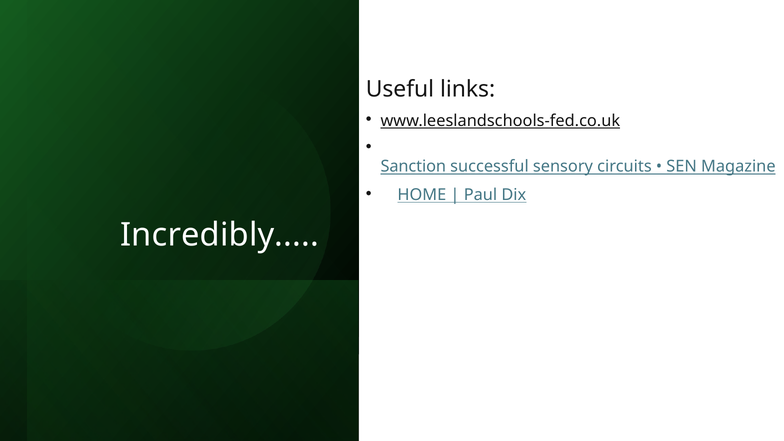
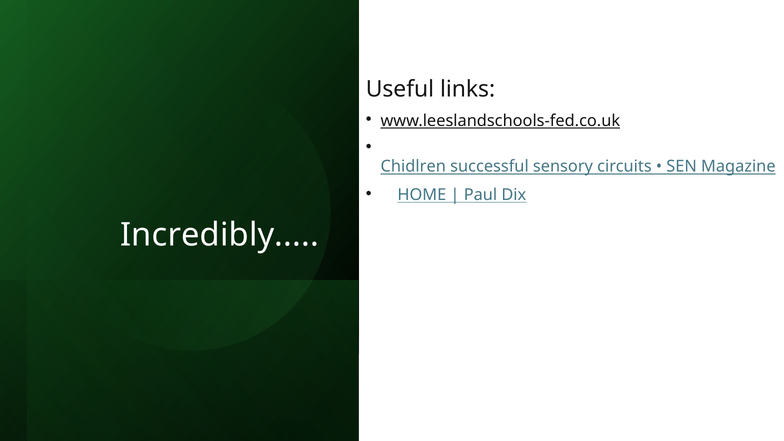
Sanction: Sanction -> Chidlren (413, 167)
